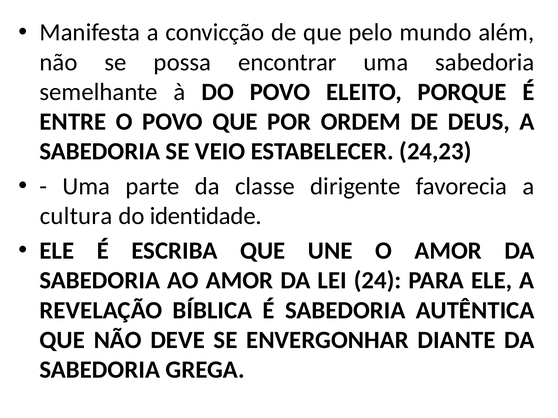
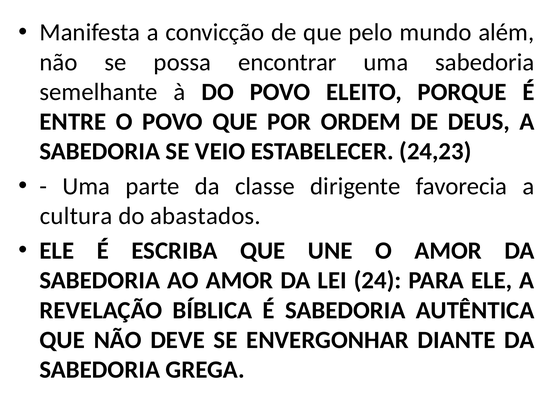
identidade: identidade -> abastados (205, 216)
